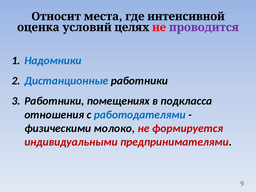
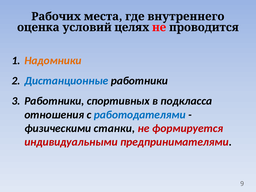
Относит: Относит -> Рабочих (56, 16)
интенсивной: интенсивной -> внутреннего (186, 16)
проводится colour: purple -> black (204, 27)
Надомники colour: blue -> orange (53, 61)
помещениях: помещениях -> спортивных (118, 101)
молоко: молоко -> станки (114, 128)
